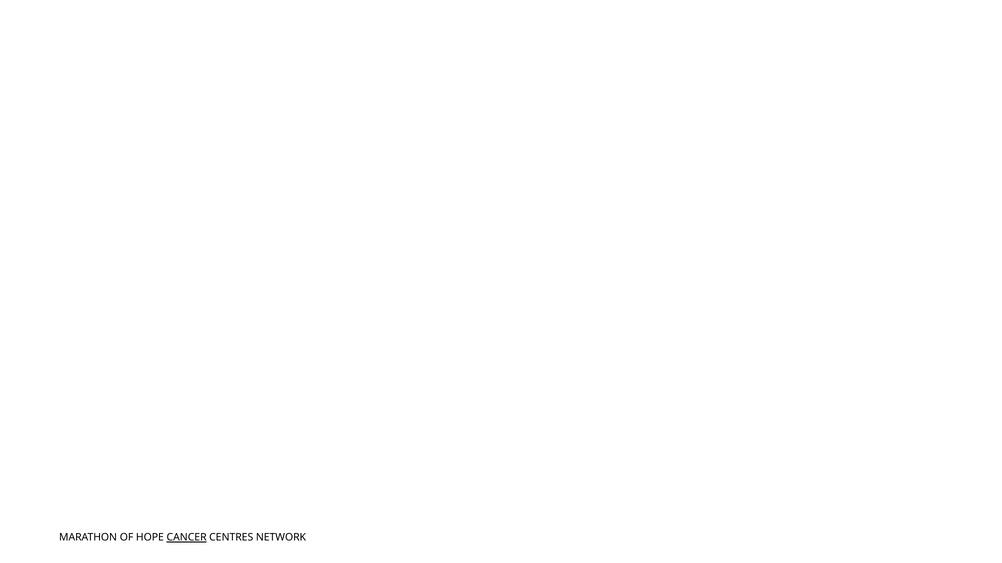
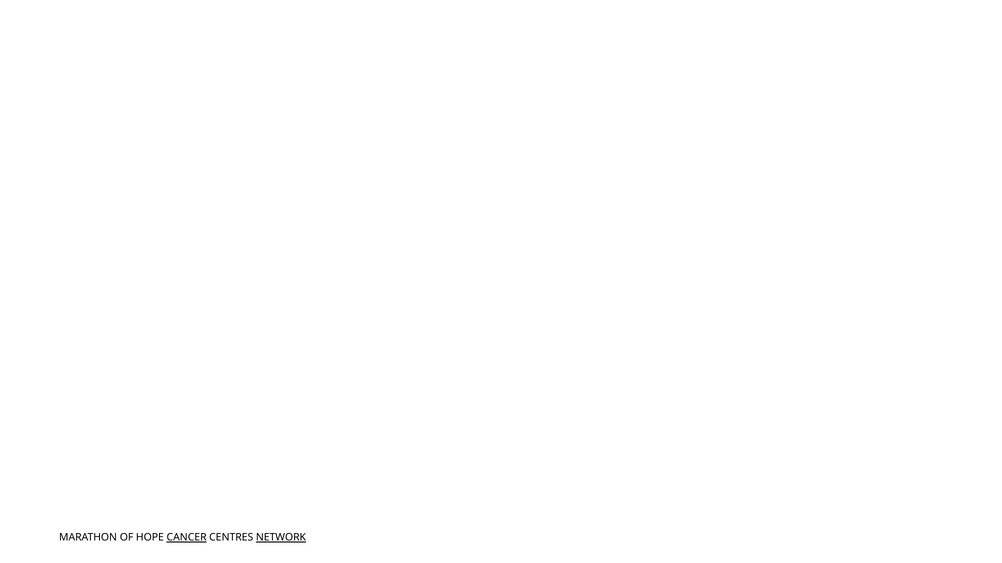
NETWORK underline: none -> present (281, 538)
